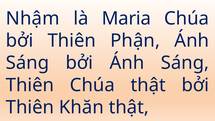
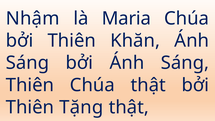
Phận: Phận -> Khăn (135, 41)
Khăn: Khăn -> Tặng (81, 107)
